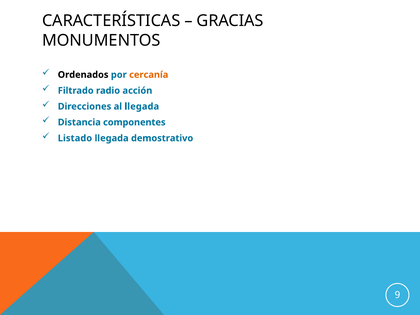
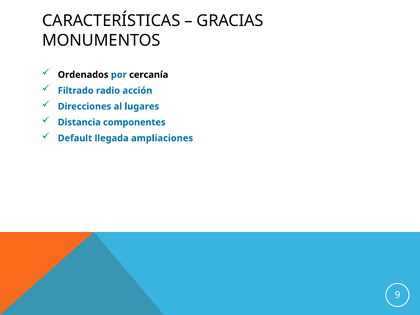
cercanía colour: orange -> black (149, 75)
al llegada: llegada -> lugares (142, 106)
Listado: Listado -> Default (75, 138)
demostrativo: demostrativo -> ampliaciones (162, 138)
